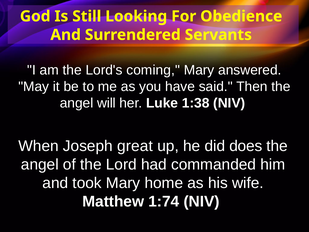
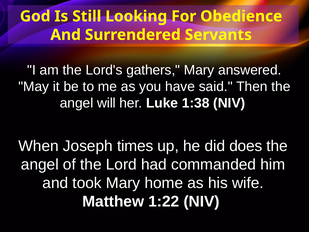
coming: coming -> gathers (153, 70)
great: great -> times (135, 146)
1:74: 1:74 -> 1:22 (164, 201)
